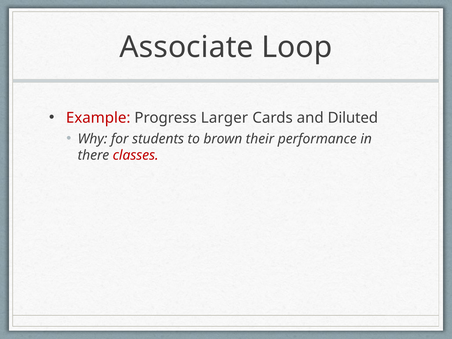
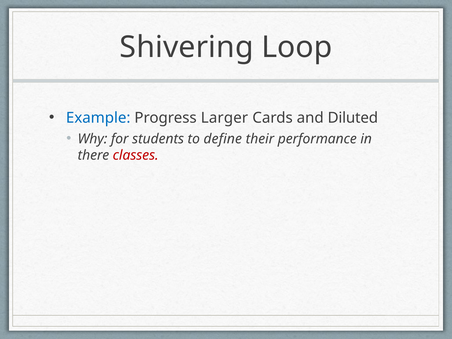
Associate: Associate -> Shivering (187, 47)
Example colour: red -> blue (98, 118)
brown: brown -> define (223, 139)
